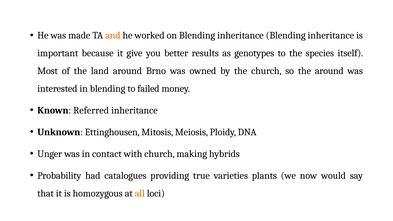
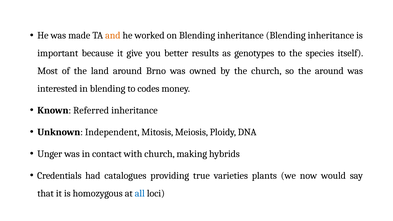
failed: failed -> codes (148, 89)
Ettinghousen: Ettinghousen -> Independent (112, 132)
Probability: Probability -> Credentials (59, 176)
all colour: orange -> blue (140, 193)
